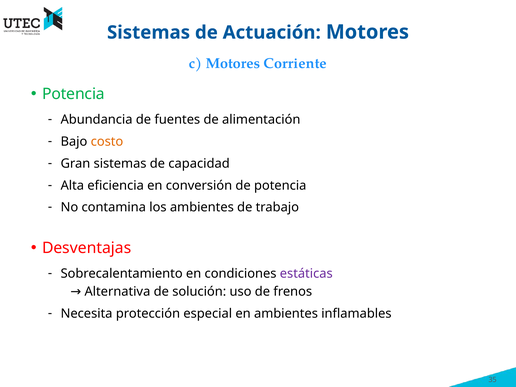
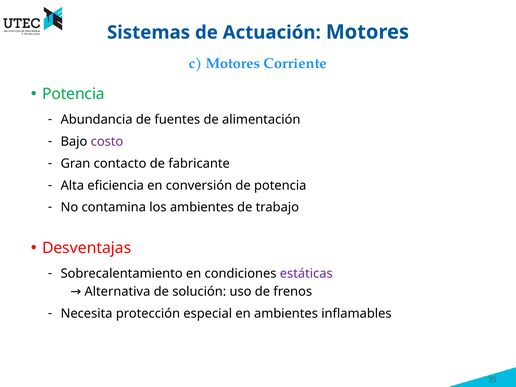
costo colour: orange -> purple (107, 142)
Gran sistemas: sistemas -> contacto (120, 164)
capacidad: capacidad -> fabricante (199, 164)
